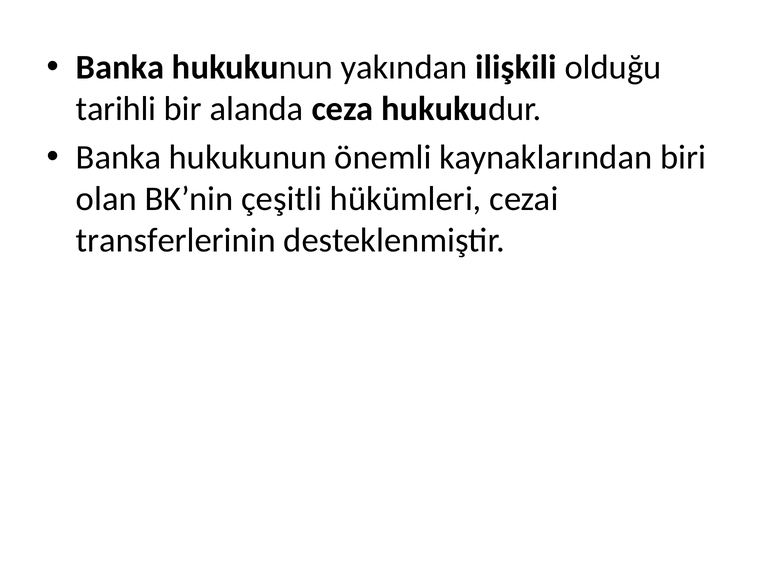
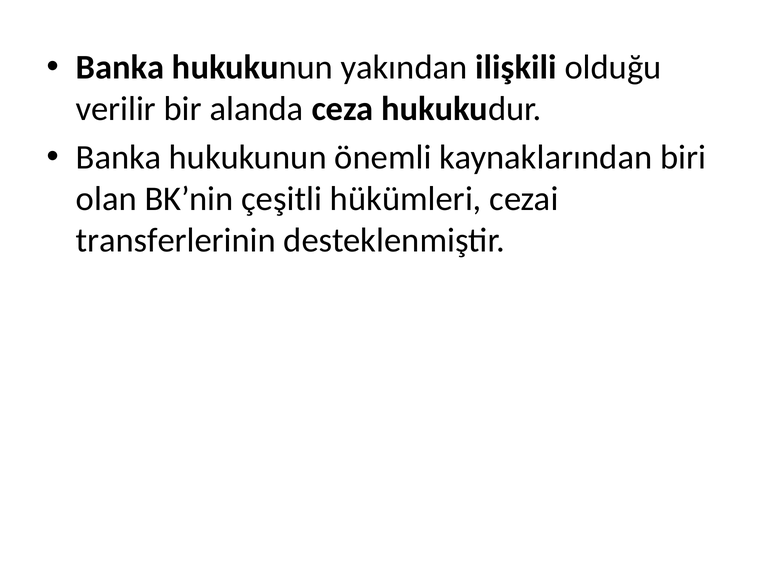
tarihli: tarihli -> verilir (116, 109)
